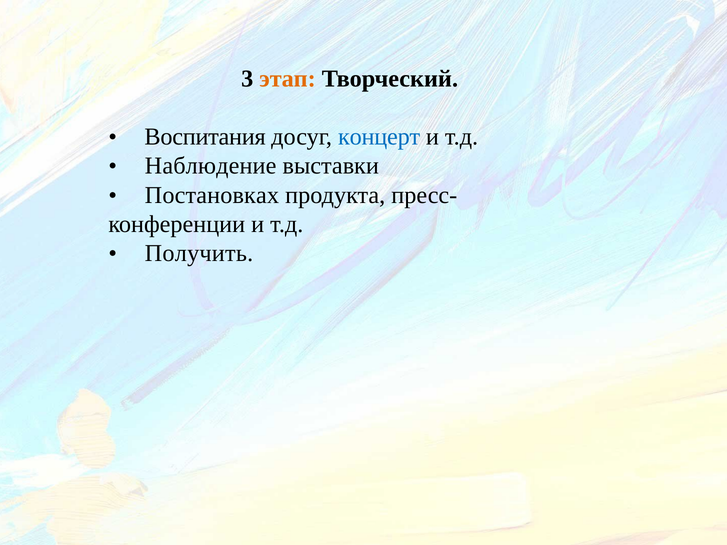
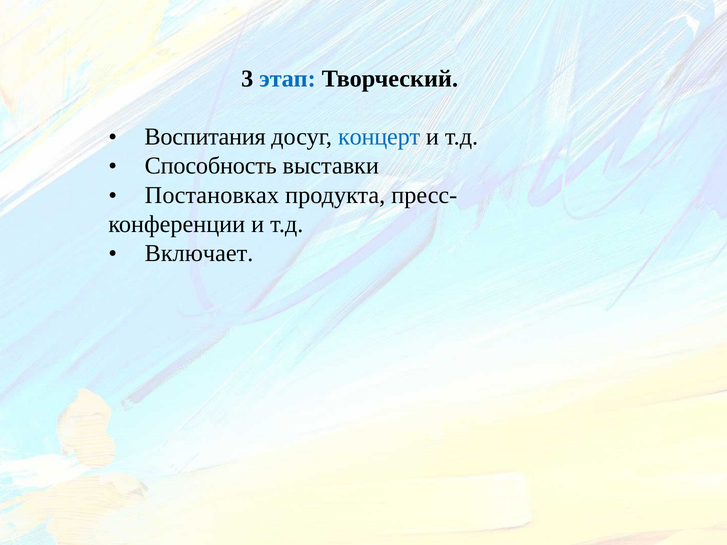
этап colour: orange -> blue (288, 79)
Наблюдение: Наблюдение -> Способность (211, 166)
Получить: Получить -> Включает (199, 253)
